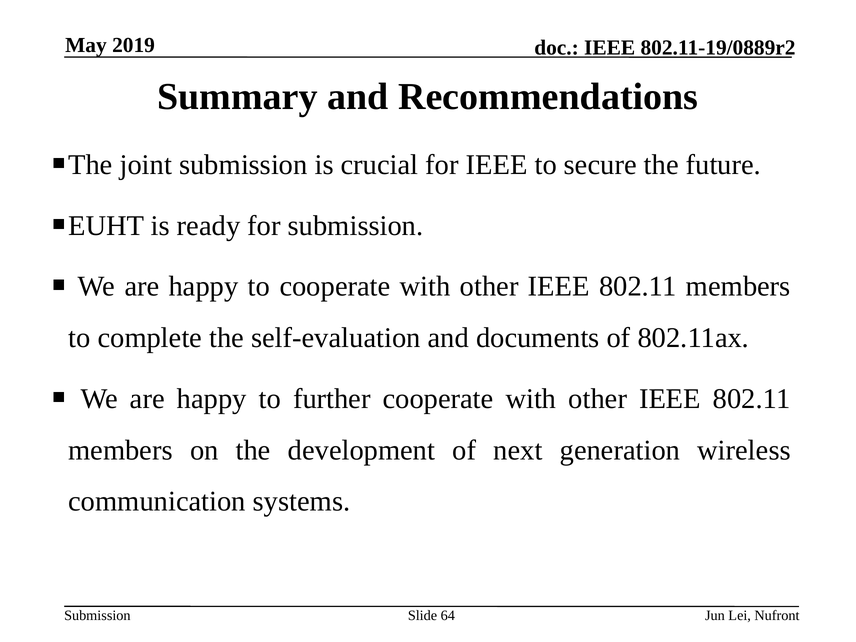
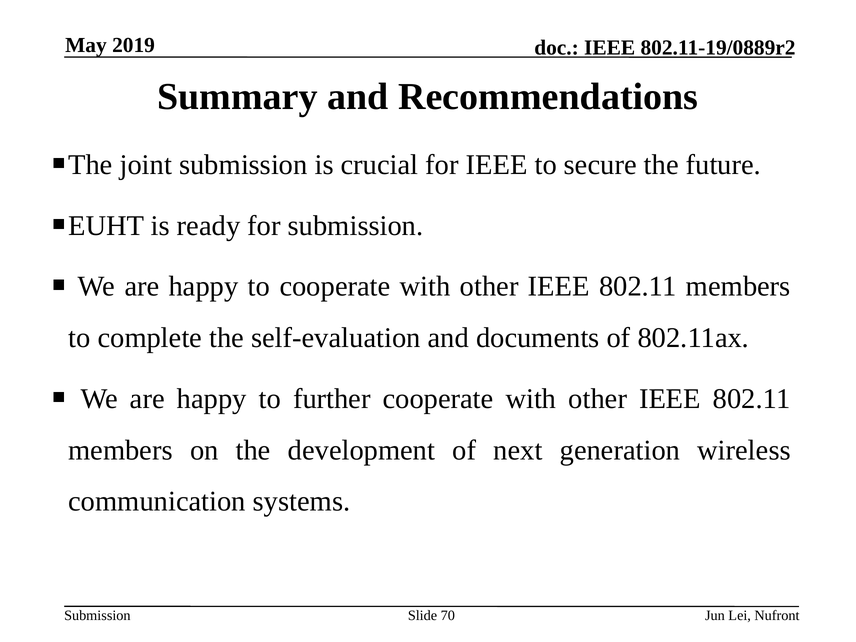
64: 64 -> 70 (448, 616)
